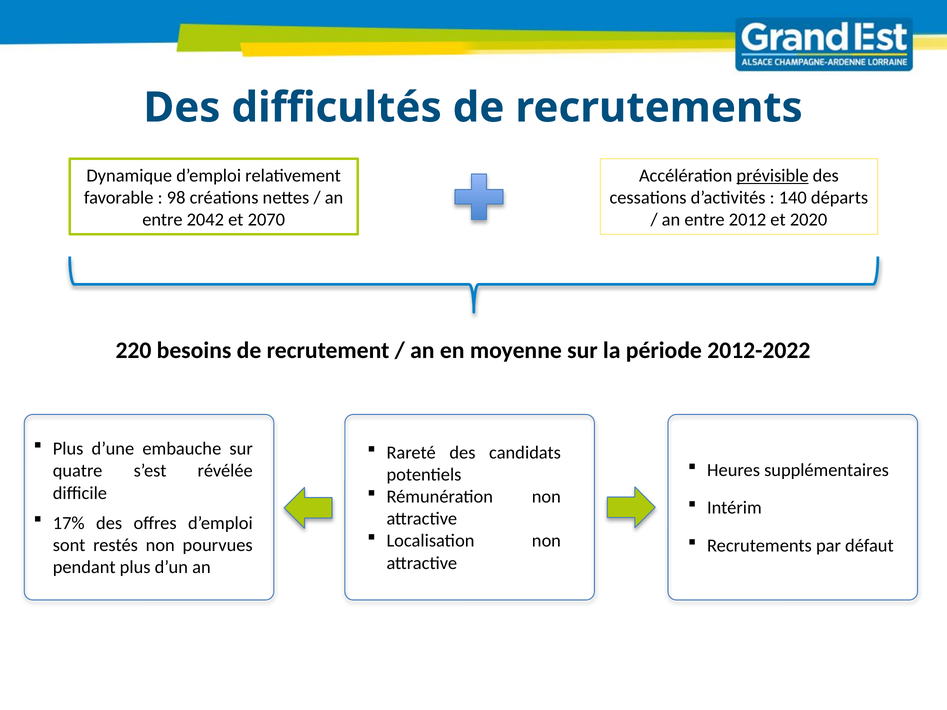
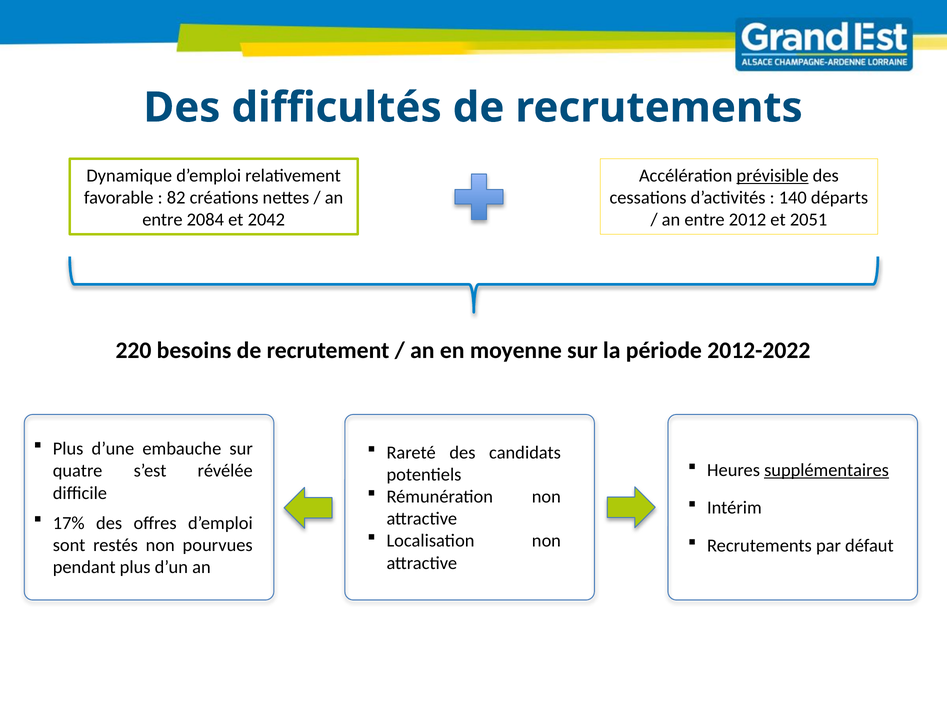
98: 98 -> 82 (176, 198)
2042: 2042 -> 2084 (205, 220)
2070: 2070 -> 2042 (266, 220)
2020: 2020 -> 2051 (809, 220)
supplémentaires underline: none -> present (827, 470)
